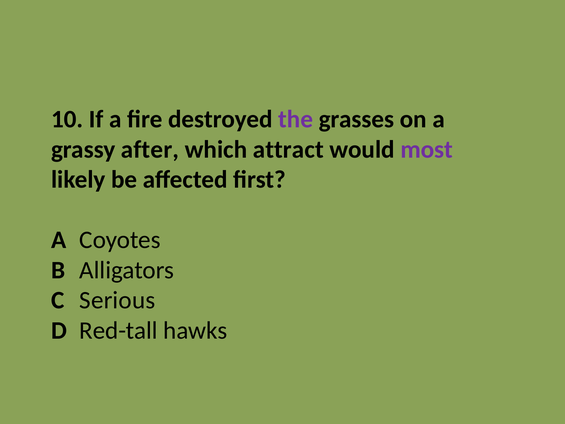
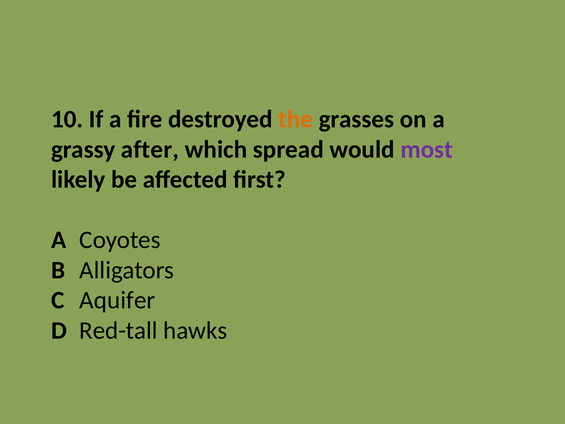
the colour: purple -> orange (296, 119)
attract: attract -> spread (288, 149)
Serious: Serious -> Aquifer (117, 300)
